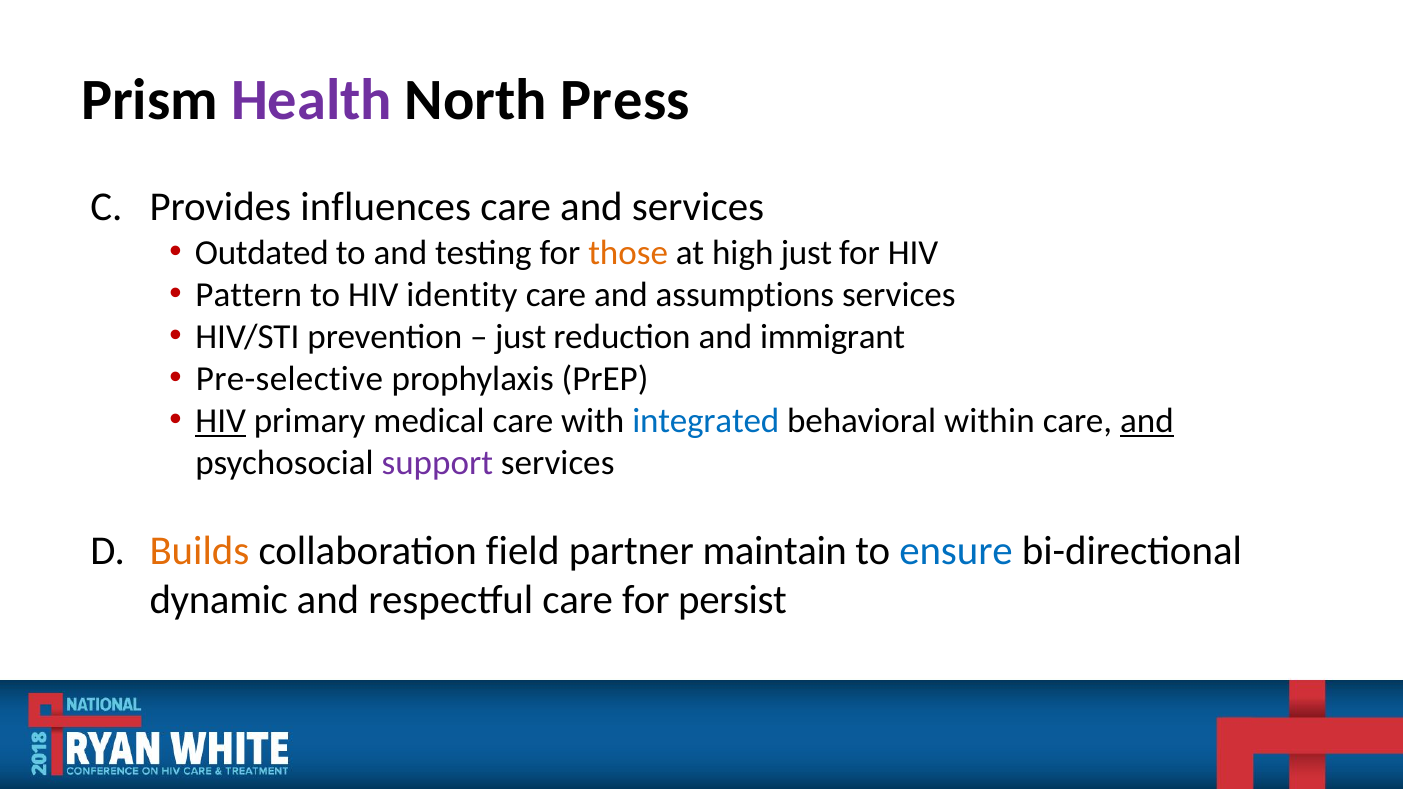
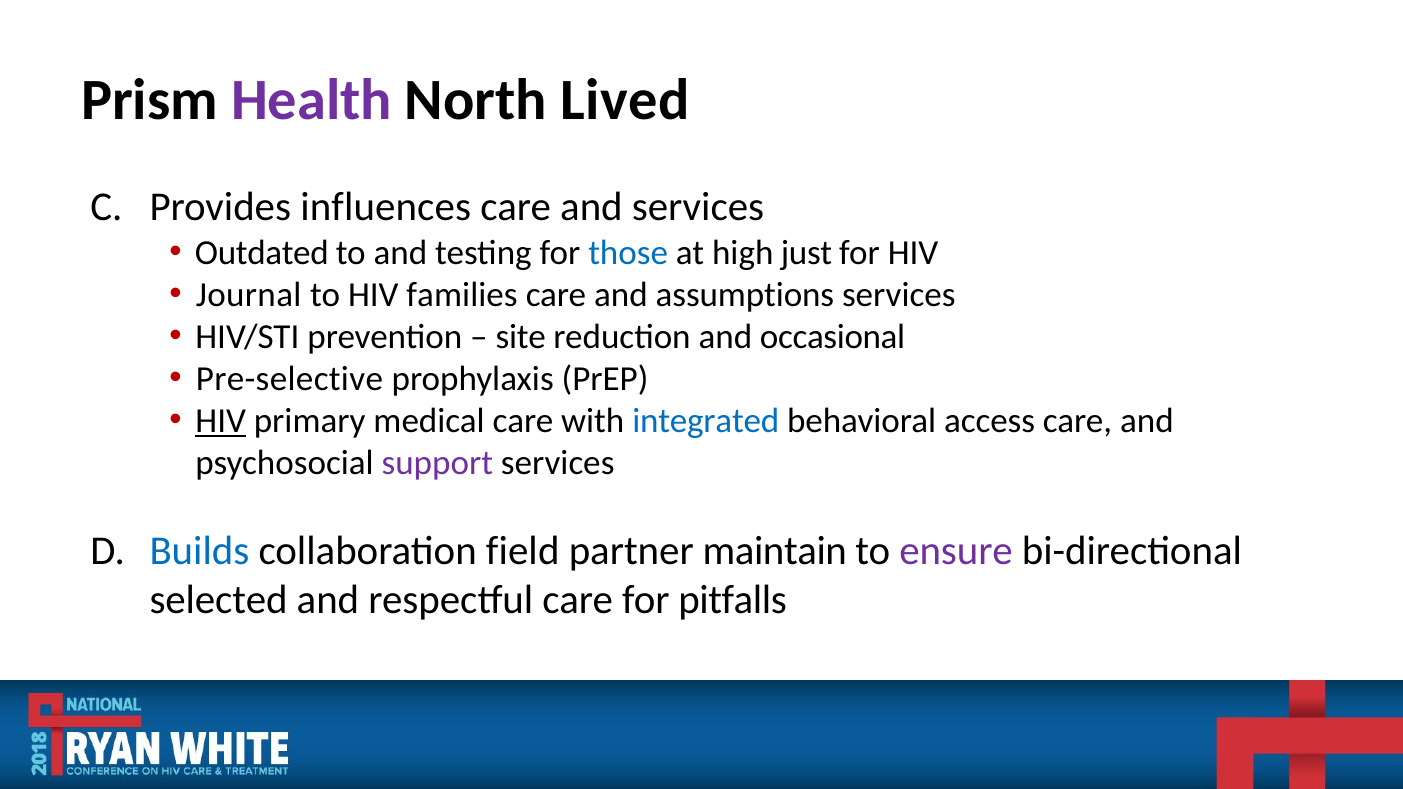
Press: Press -> Lived (625, 100)
those colour: orange -> blue (628, 253)
Pattern: Pattern -> Journal (249, 295)
identity: identity -> families (462, 295)
just: just -> site (521, 337)
immigrant: immigrant -> occasional (833, 337)
within: within -> access (990, 421)
and underline: present -> none (1147, 421)
Builds colour: orange -> blue (199, 551)
ensure colour: blue -> purple (956, 551)
dynamic: dynamic -> selected (219, 600)
persist: persist -> pitfalls (733, 600)
